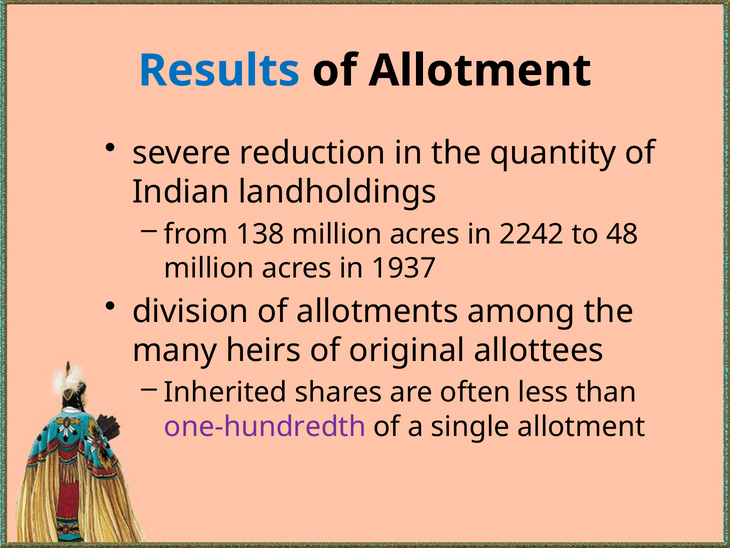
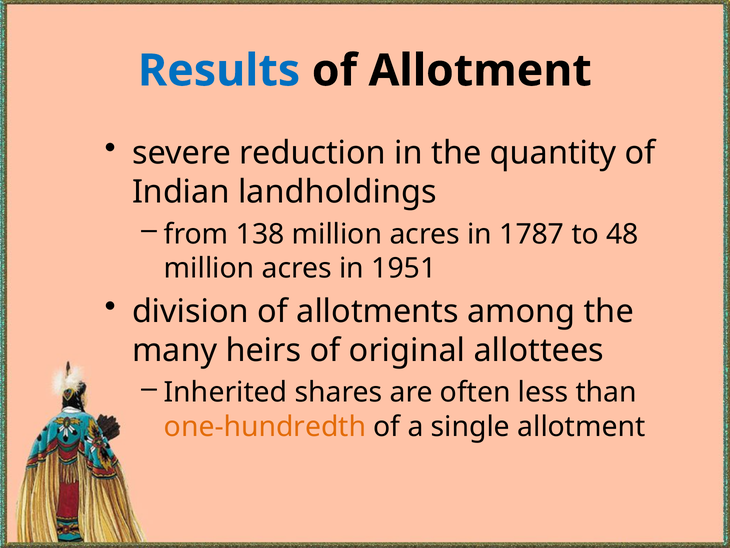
2242: 2242 -> 1787 (532, 234)
1937: 1937 -> 1951 (404, 268)
one-hundredth colour: purple -> orange (265, 426)
